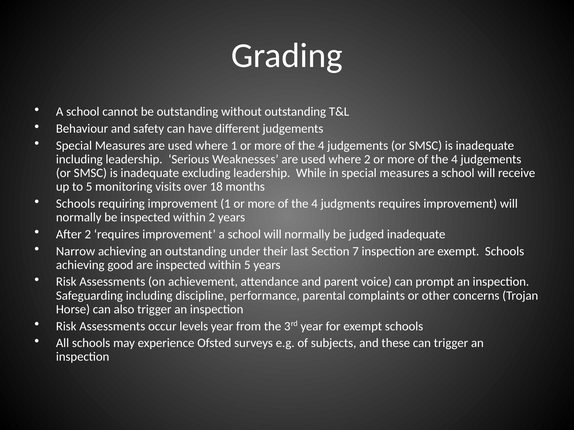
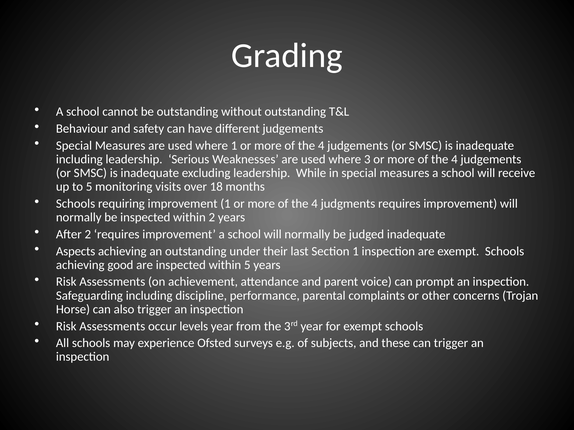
where 2: 2 -> 3 (367, 159)
Narrow: Narrow -> Aspects (76, 251)
Section 7: 7 -> 1 (356, 251)
